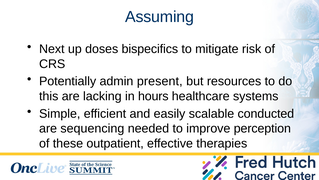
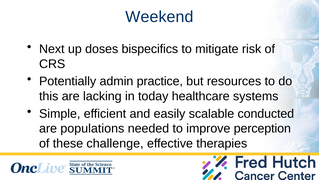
Assuming: Assuming -> Weekend (159, 17)
present: present -> practice (160, 81)
hours: hours -> today (153, 96)
sequencing: sequencing -> populations (92, 128)
outpatient: outpatient -> challenge (115, 143)
